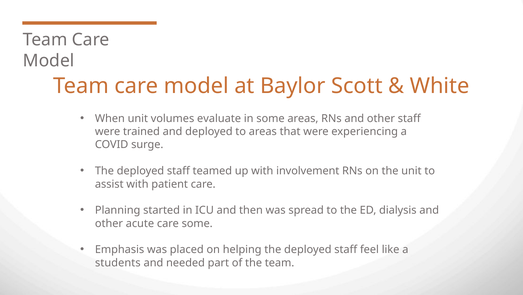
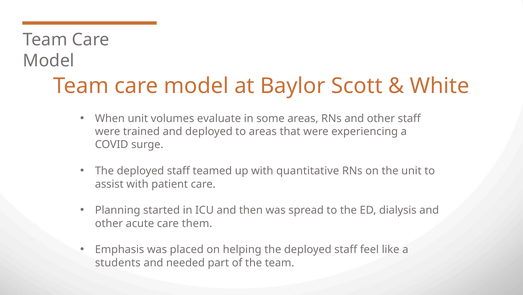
involvement: involvement -> quantitative (308, 171)
care some: some -> them (197, 223)
